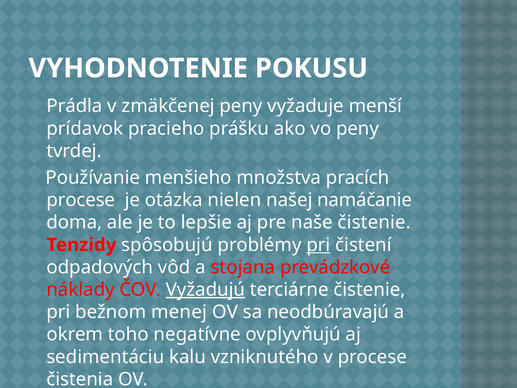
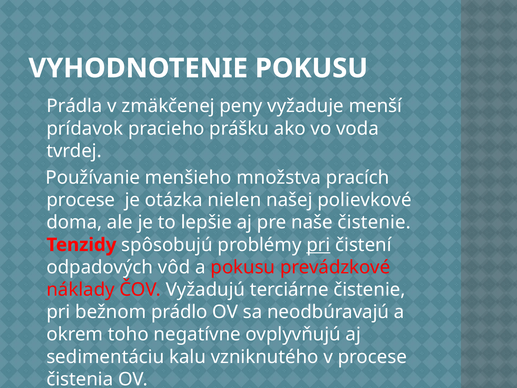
vo peny: peny -> voda (358, 128)
namáčanie: namáčanie -> polievkové (364, 200)
a stojana: stojana -> pokusu (243, 267)
Vyžadujú underline: present -> none (205, 289)
menej: menej -> prádlo (179, 312)
